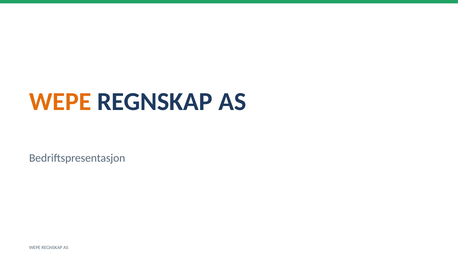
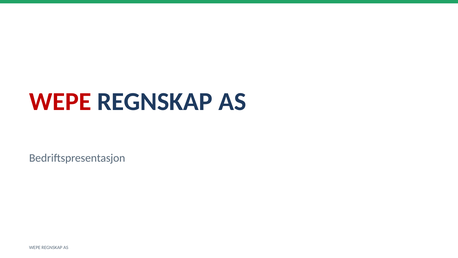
WEPE colour: orange -> red (60, 102)
